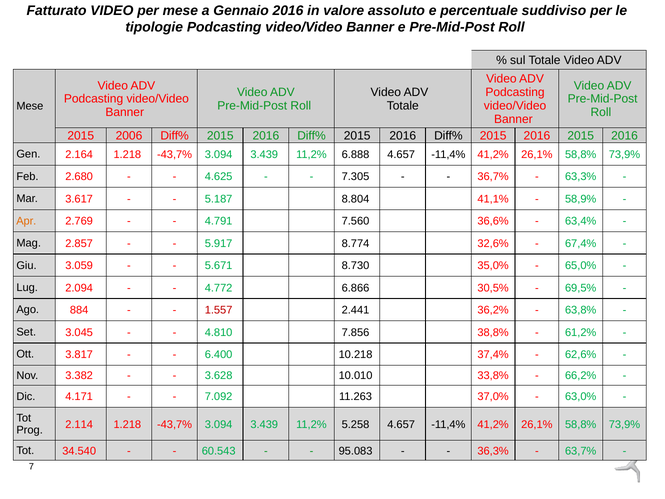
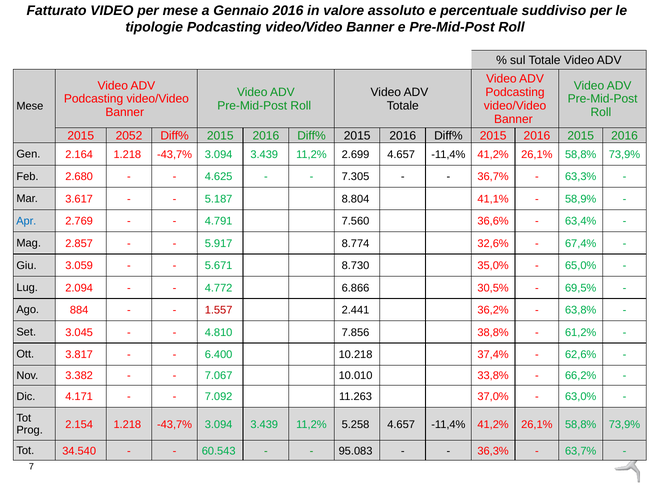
2006: 2006 -> 2052 (129, 136)
6.888: 6.888 -> 2.699 (356, 154)
Apr colour: orange -> blue (26, 221)
3.628: 3.628 -> 7.067 (219, 375)
2.114: 2.114 -> 2.154 (79, 424)
